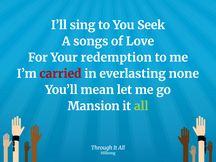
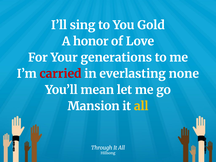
Seek: Seek -> Gold (151, 25)
songs: songs -> honor (91, 41)
redemption: redemption -> generations (116, 58)
all colour: light green -> yellow (141, 106)
